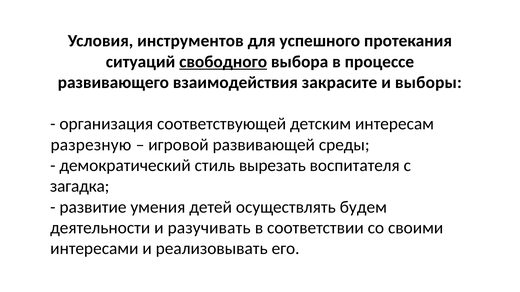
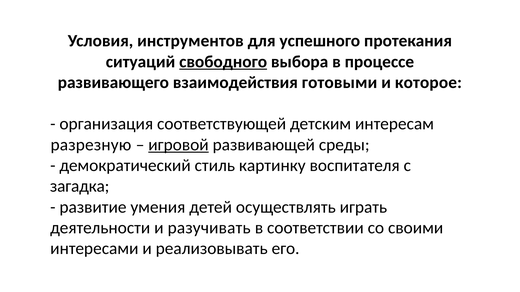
закрасите: закрасите -> готовыми (340, 83)
выборы: выборы -> которое (428, 83)
игровой underline: none -> present (178, 145)
вырезать: вырезать -> картинку (272, 166)
будем: будем -> играть (363, 207)
